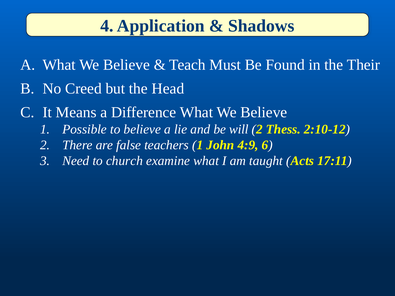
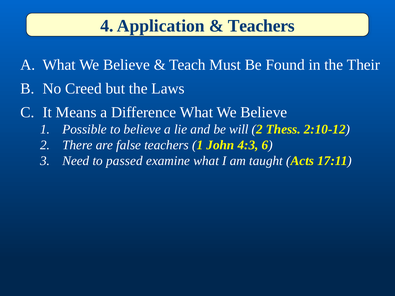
Shadows: Shadows -> Teachers (261, 26)
Head: Head -> Laws (168, 89)
4:9: 4:9 -> 4:3 (248, 145)
church: church -> passed (124, 161)
